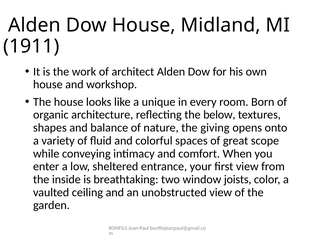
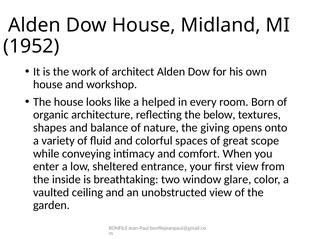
1911: 1911 -> 1952 (31, 46)
unique: unique -> helped (159, 102)
joists: joists -> glare (238, 180)
